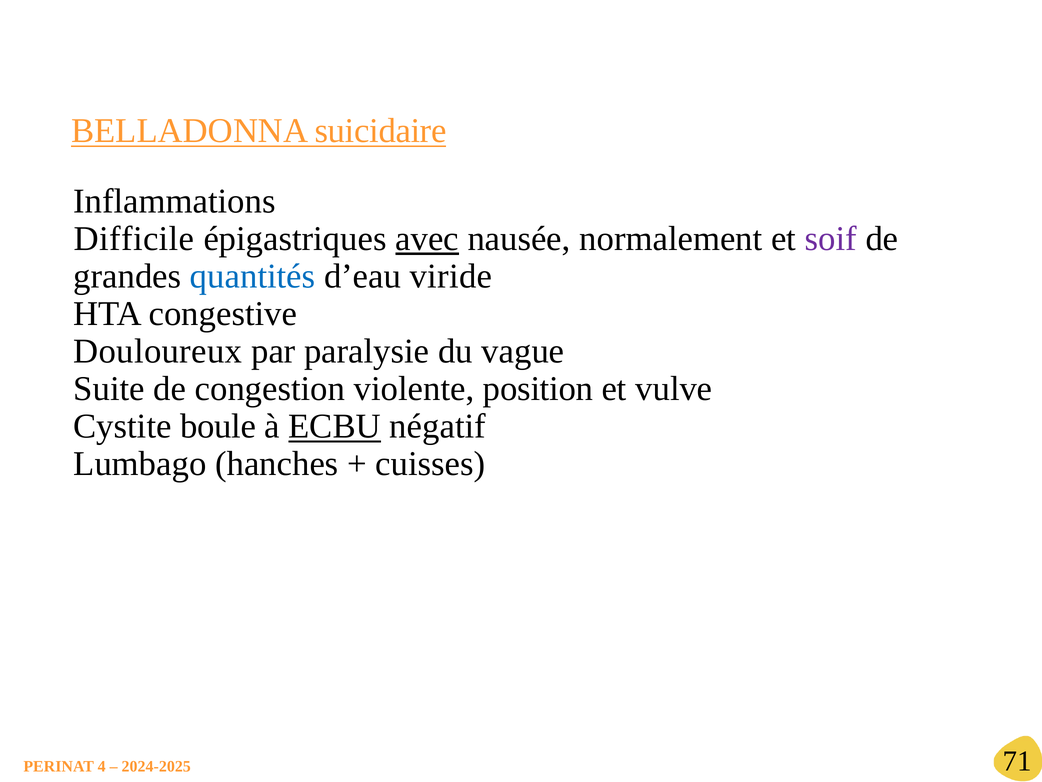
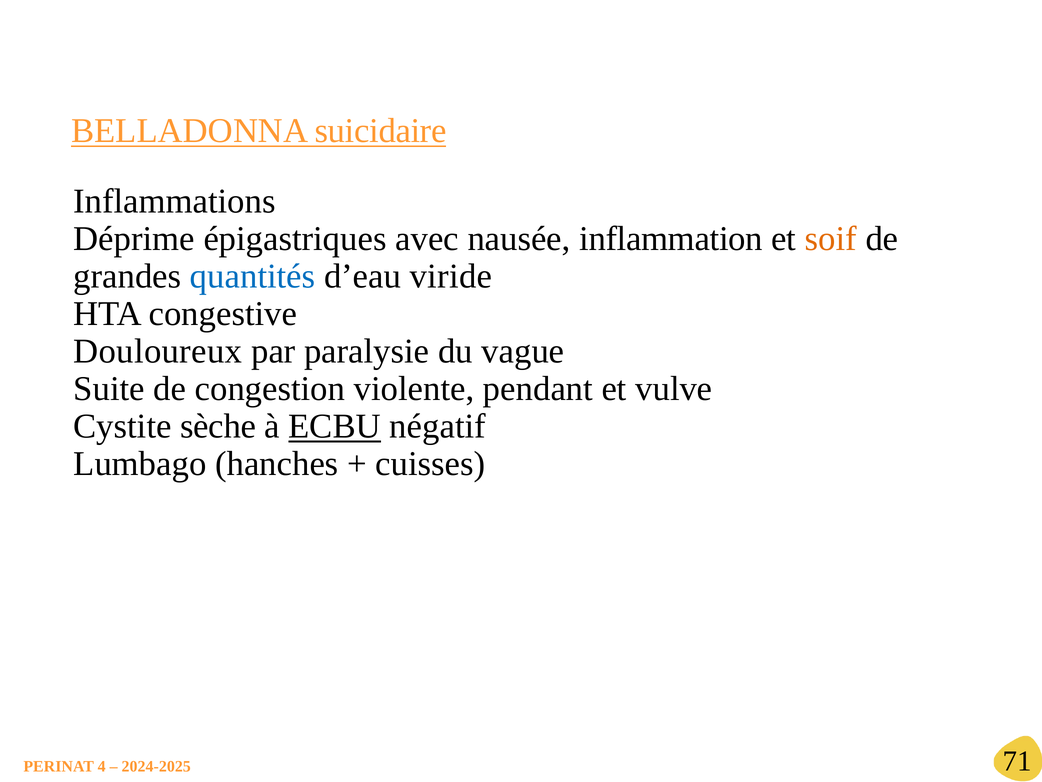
Difficile: Difficile -> Déprime (134, 239)
avec underline: present -> none (427, 239)
normalement: normalement -> inflammation (671, 239)
soif colour: purple -> orange (831, 239)
position: position -> pendant (538, 389)
boule: boule -> sèche (218, 426)
